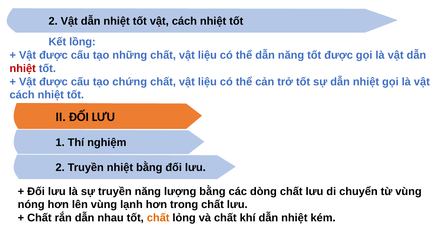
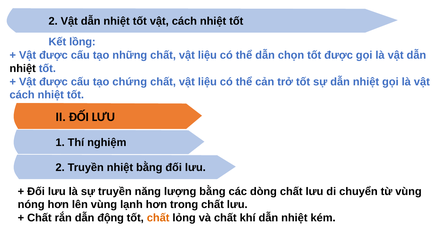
dẫn năng: năng -> chọn (291, 55)
nhiệt colour: red -> black (23, 68)
nhau: nhau -> động (111, 217)
